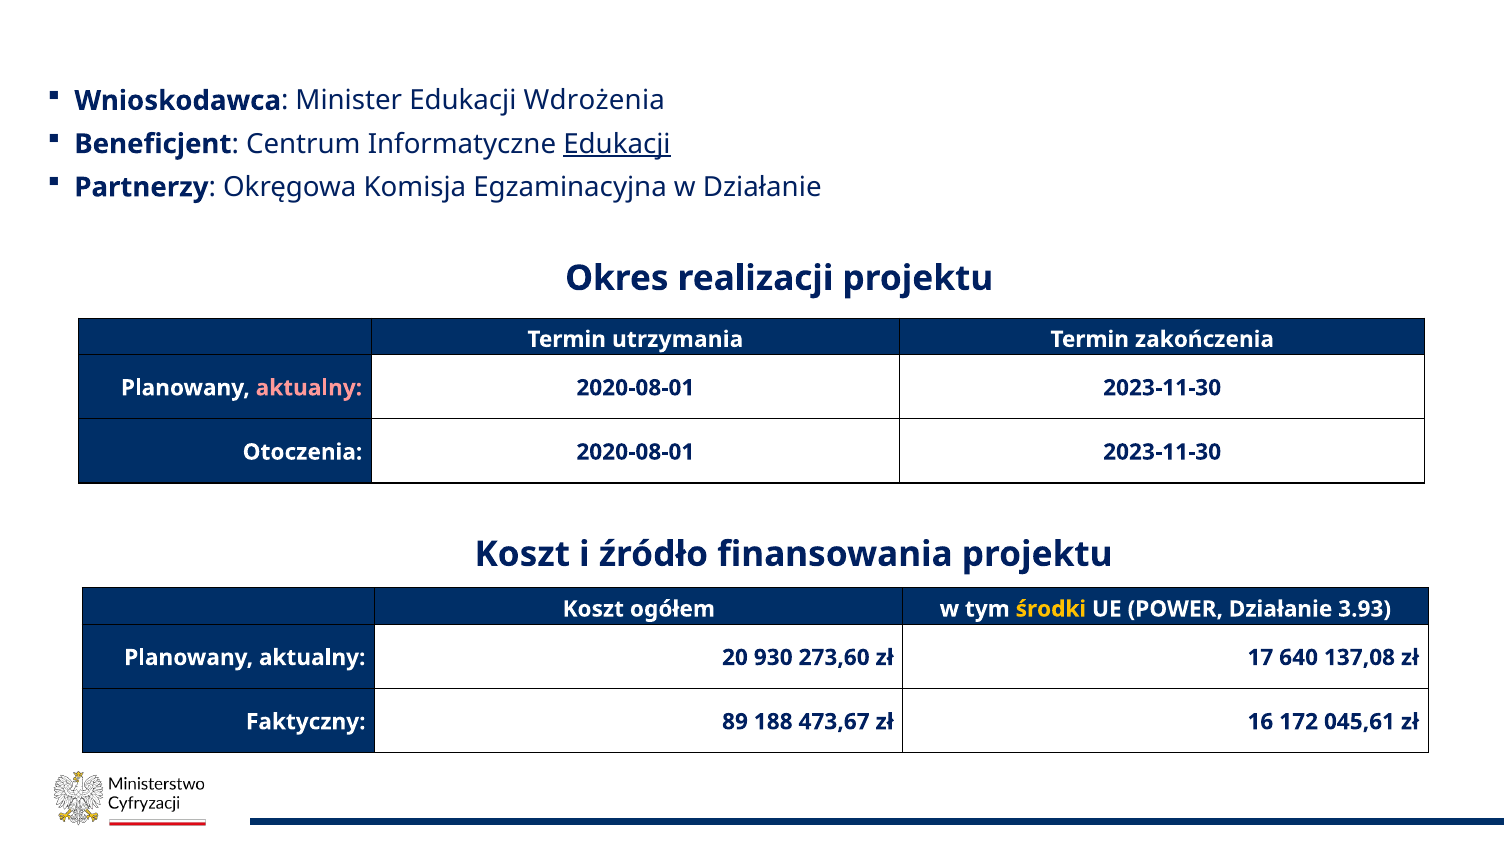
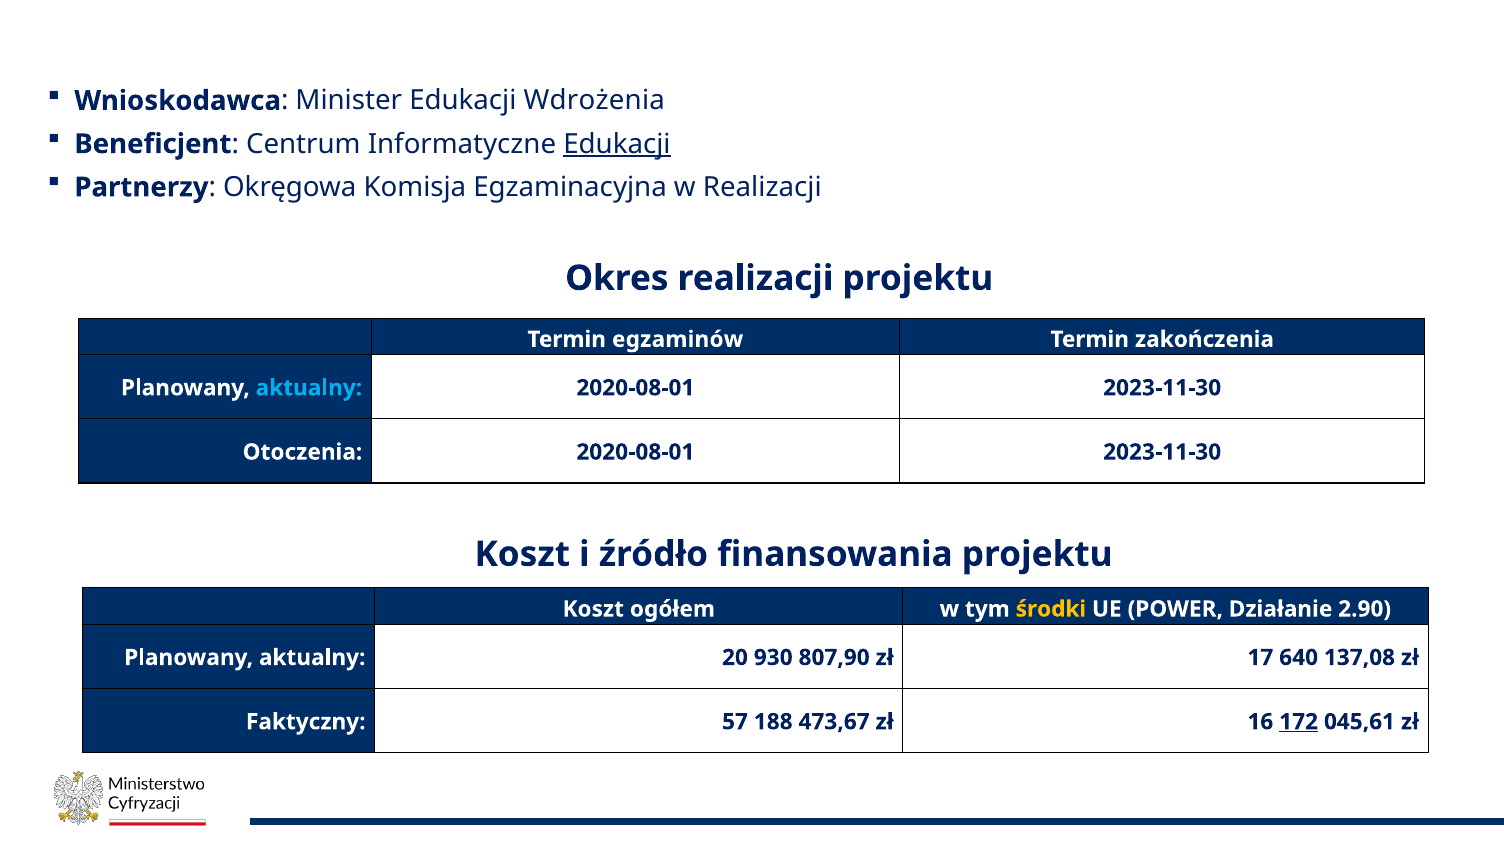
w Działanie: Działanie -> Realizacji (762, 187)
utrzymania: utrzymania -> egzaminów (678, 339)
aktualny colour: pink -> light blue (309, 388)
3.93: 3.93 -> 2.90 (1365, 609)
273,60: 273,60 -> 807,90 (834, 658)
89: 89 -> 57 (735, 722)
172 underline: none -> present (1299, 722)
